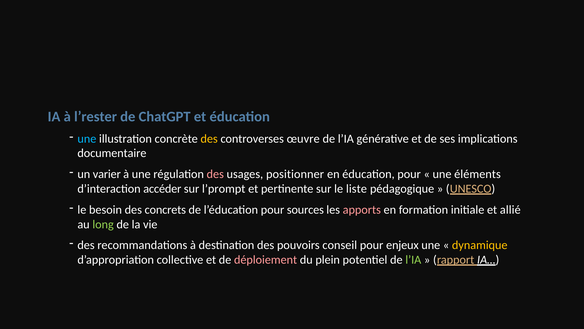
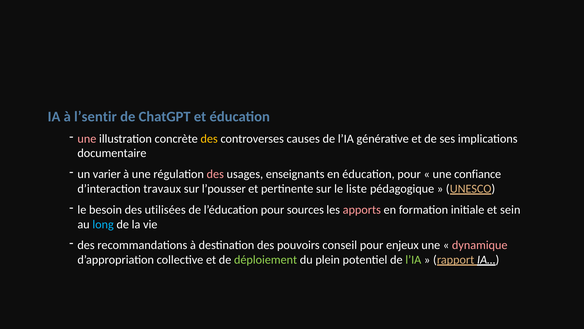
l’rester: l’rester -> l’sentir (95, 116)
une colour: light blue -> pink (87, 138)
œuvre: œuvre -> causes (303, 138)
positionner: positionner -> enseignants (295, 174)
éléments: éléments -> confiance (478, 174)
accéder: accéder -> travaux (162, 188)
l’prompt: l’prompt -> l’pousser (224, 188)
concrets: concrets -> utilisées (165, 209)
allié: allié -> sein (510, 209)
long colour: light green -> light blue (103, 224)
dynamique colour: yellow -> pink (480, 245)
déploiement colour: pink -> light green (266, 259)
